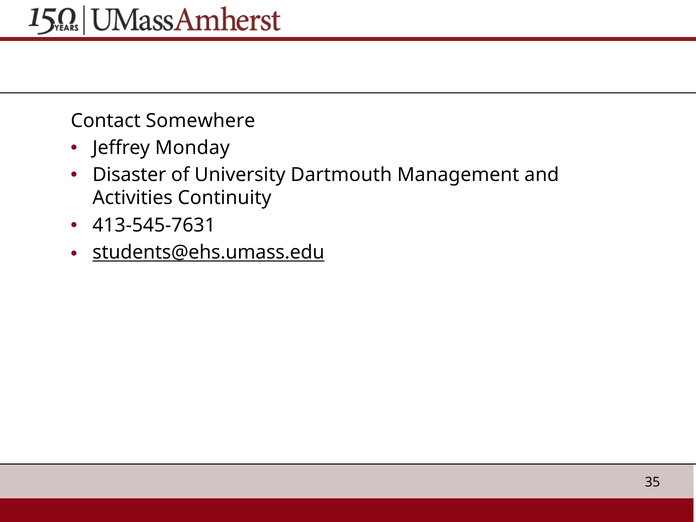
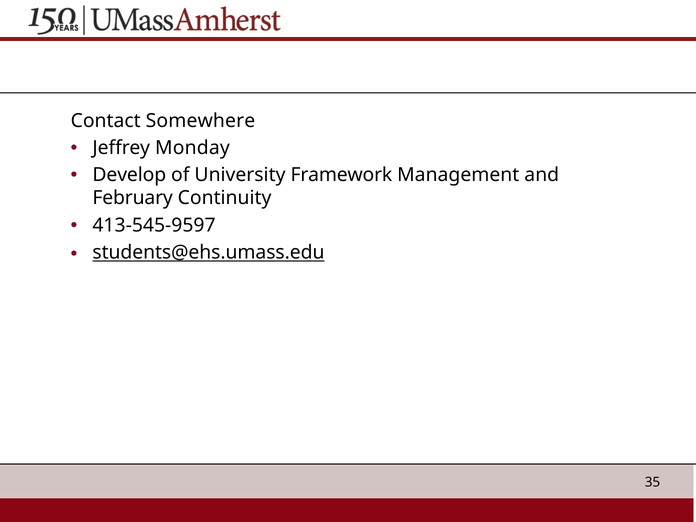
Disaster: Disaster -> Develop (129, 175)
Dartmouth: Dartmouth -> Framework (341, 175)
Activities: Activities -> February (133, 198)
413-545-7631: 413-545-7631 -> 413-545-9597 (154, 225)
